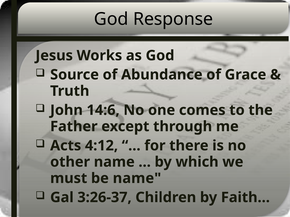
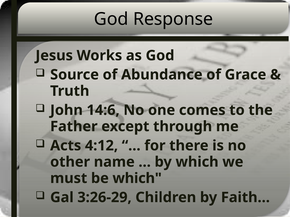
be name: name -> which (137, 179)
3:26-37: 3:26-37 -> 3:26-29 (105, 198)
